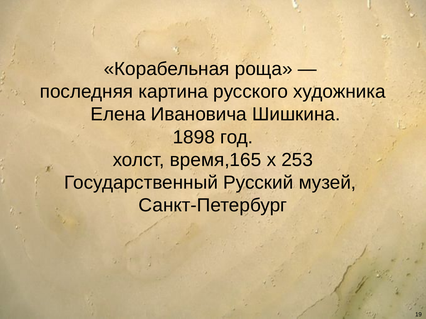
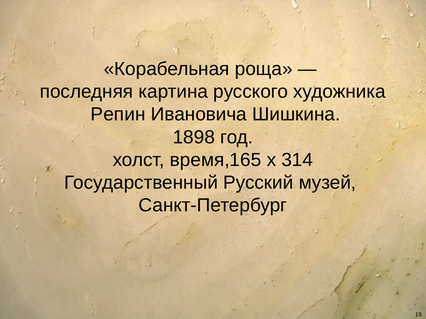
Елена: Елена -> Репин (118, 115)
253: 253 -> 314 (297, 160)
